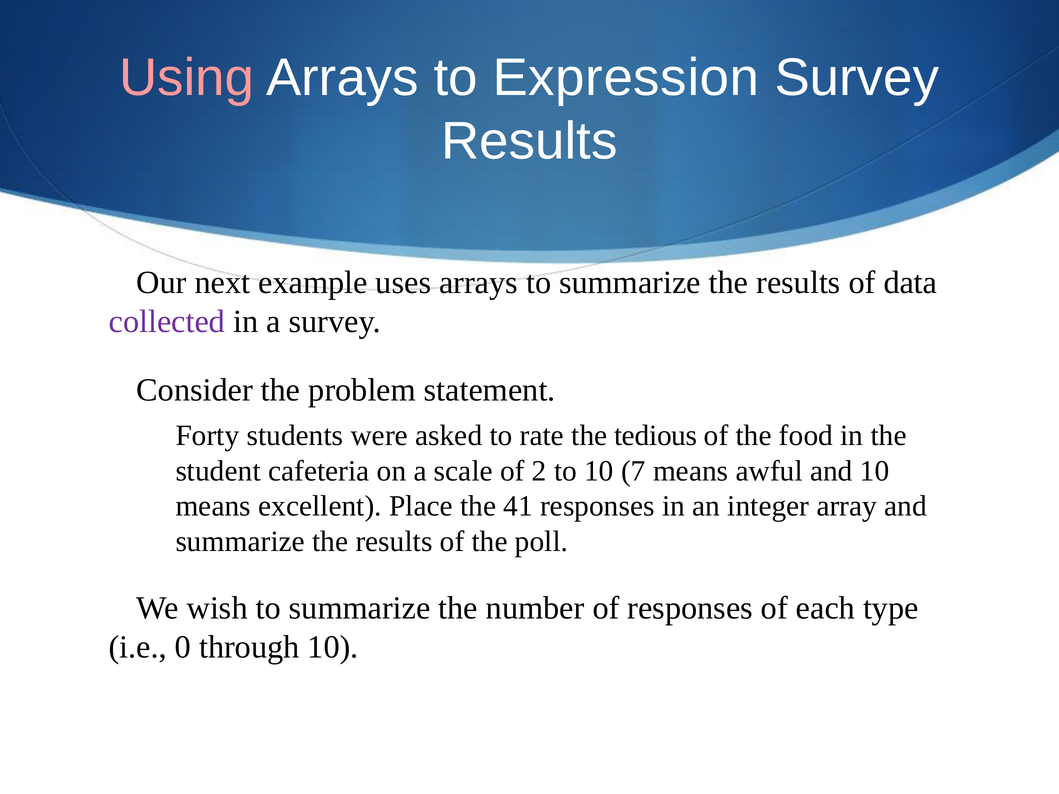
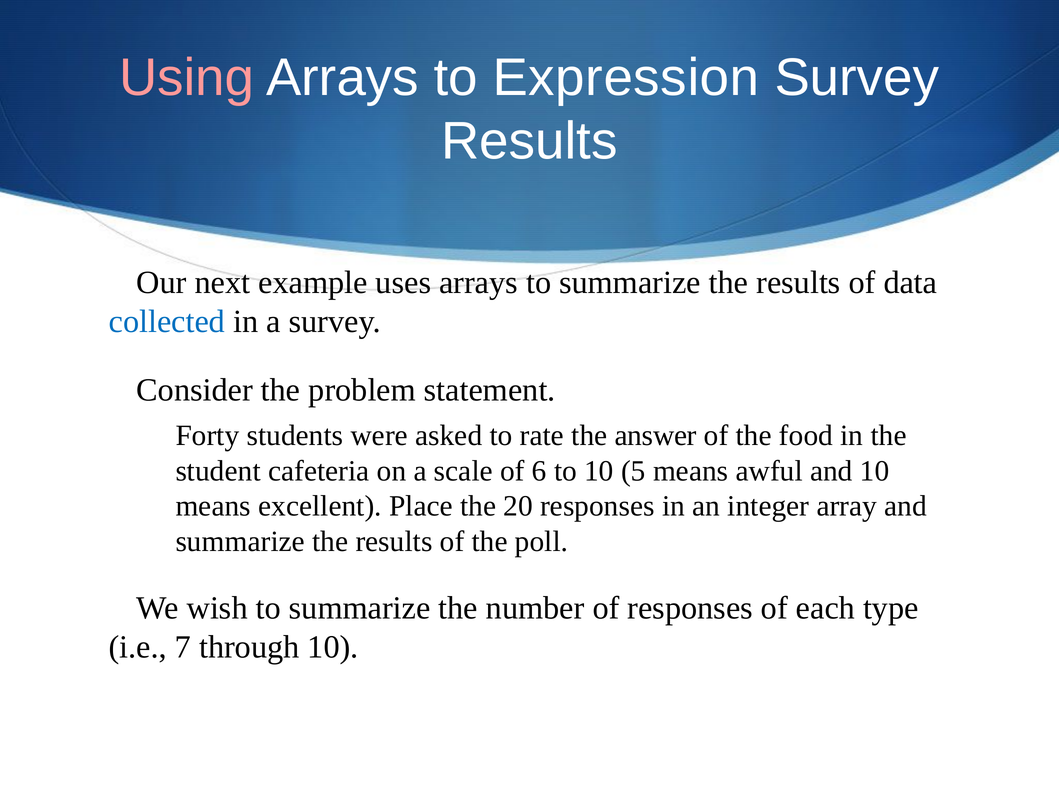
collected colour: purple -> blue (167, 322)
tedious: tedious -> answer (656, 436)
2: 2 -> 6 (539, 471)
7: 7 -> 5 (633, 471)
41: 41 -> 20 (518, 506)
0: 0 -> 7 (183, 647)
